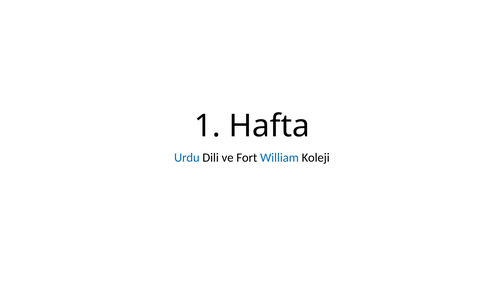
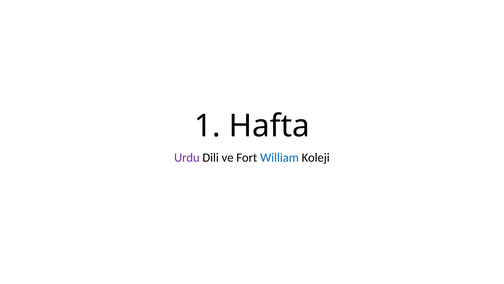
Urdu colour: blue -> purple (187, 158)
